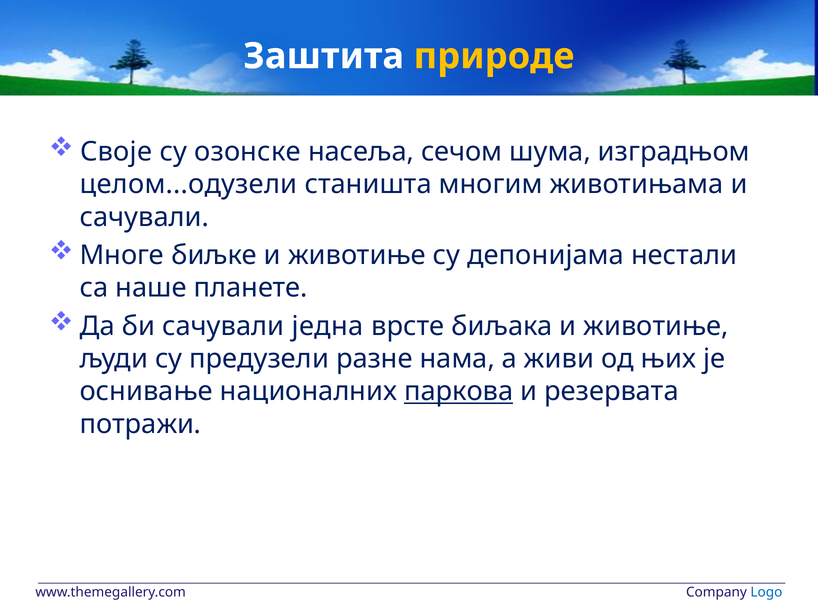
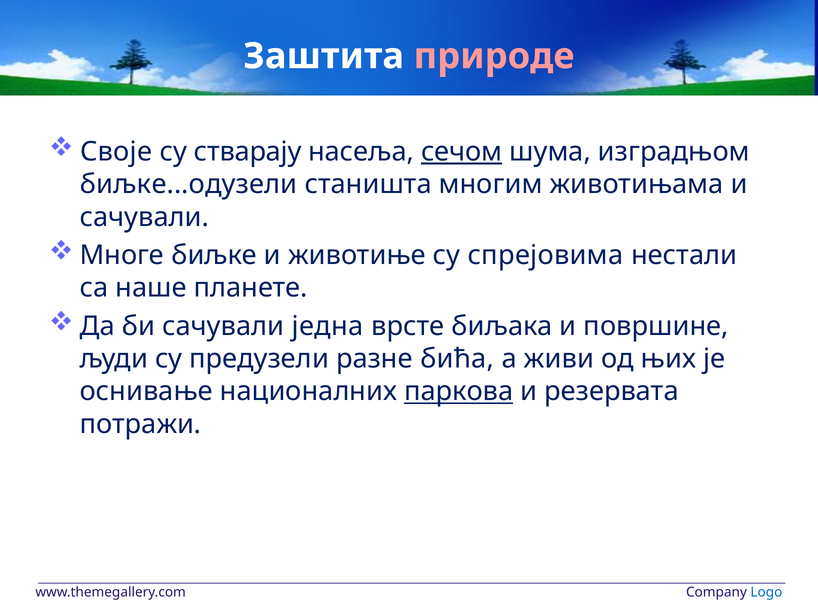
природе colour: yellow -> pink (494, 56)
озонске: озонске -> стварају (248, 152)
сечом underline: none -> present (462, 152)
целом...одузели: целом...одузели -> биљке...одузели (189, 185)
депонијама: депонијама -> спрејовима (546, 255)
биљака и животиње: животиње -> површине (656, 326)
нама: нама -> бића (457, 359)
